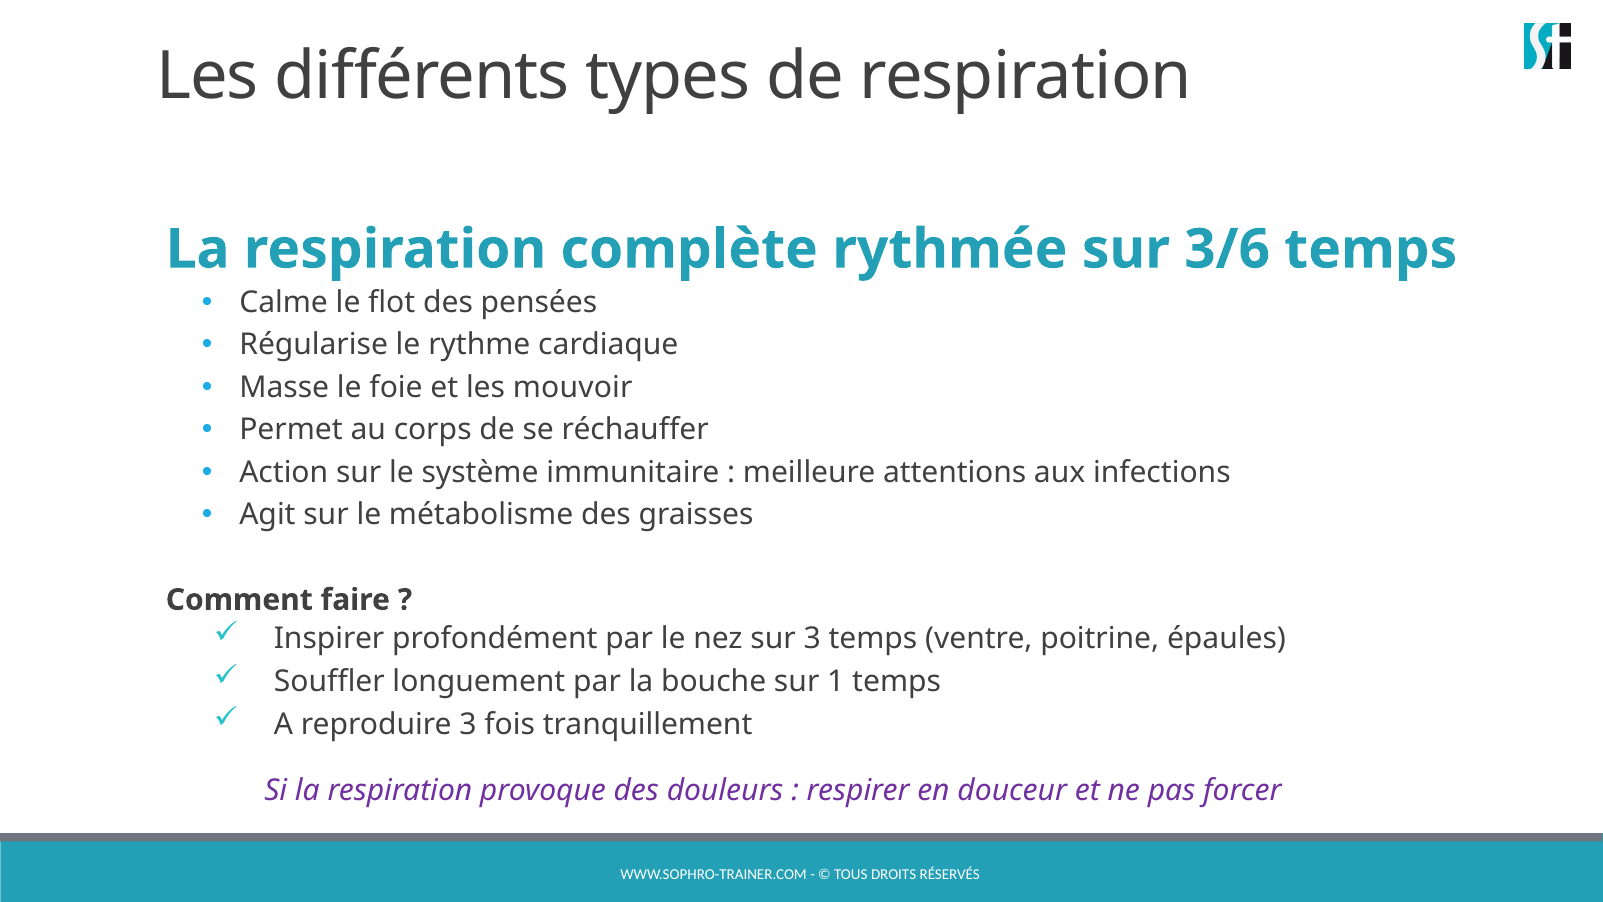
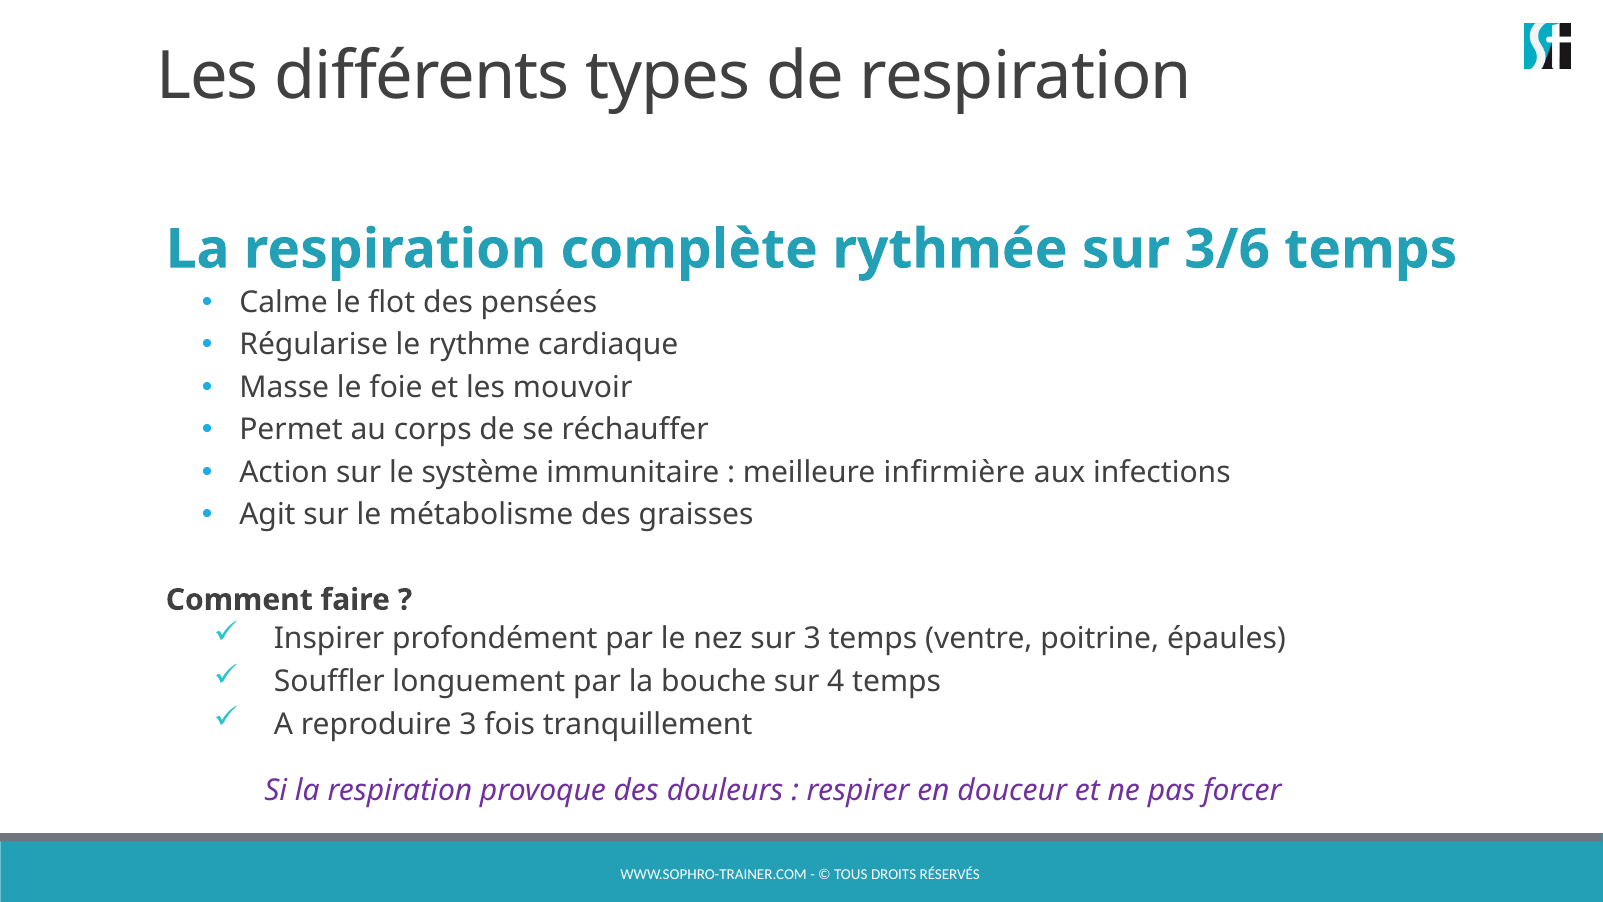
attentions: attentions -> infirmière (954, 472)
1: 1 -> 4 (836, 681)
